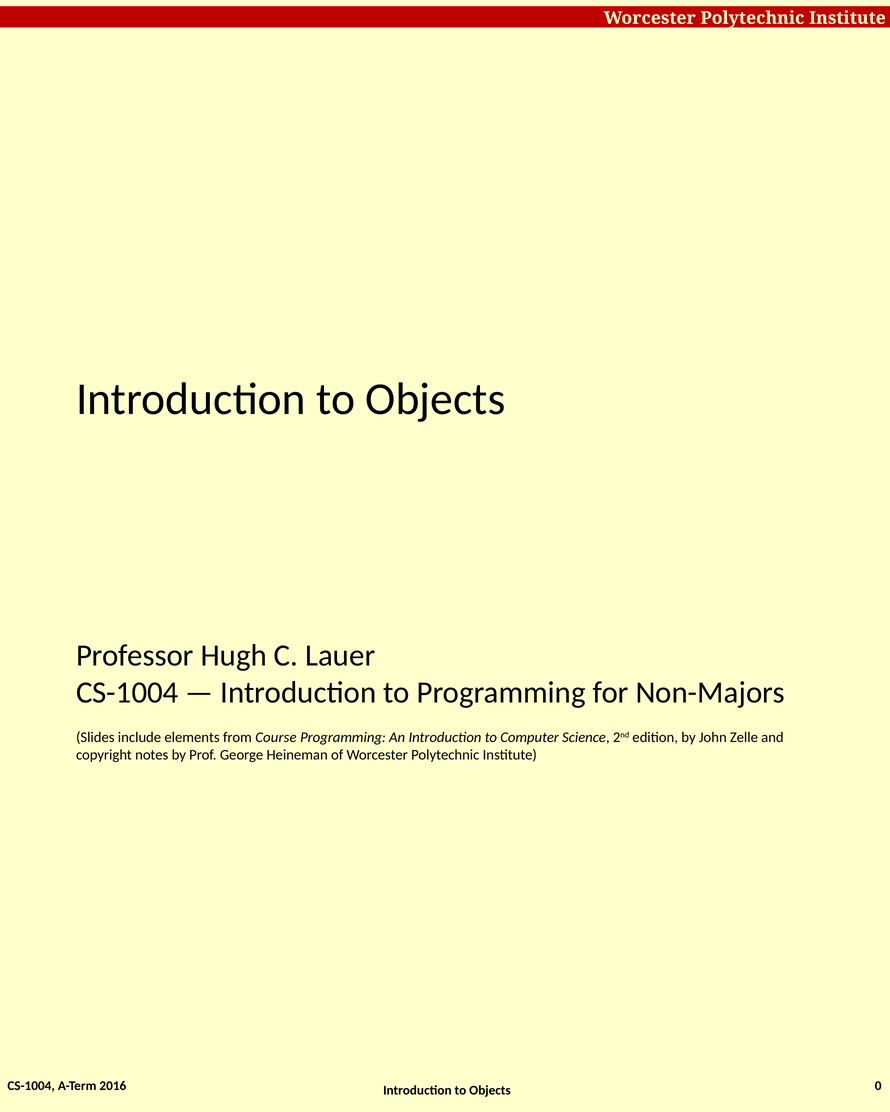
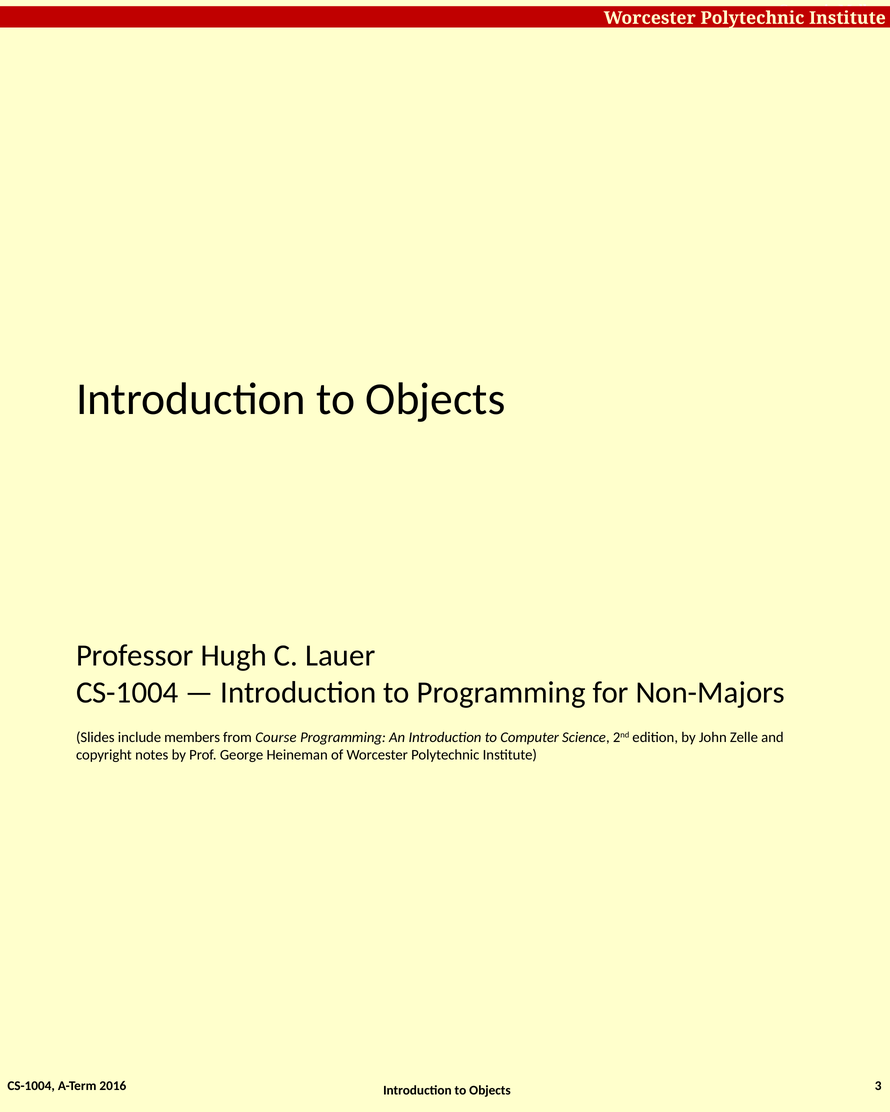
elements: elements -> members (192, 738)
0: 0 -> 3 (878, 1087)
